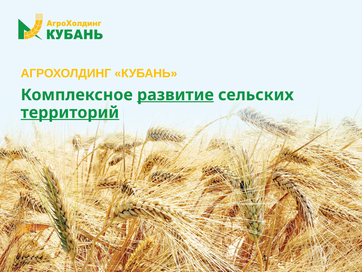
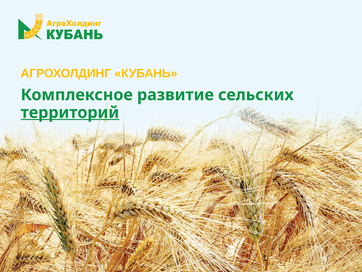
развитие underline: present -> none (175, 95)
